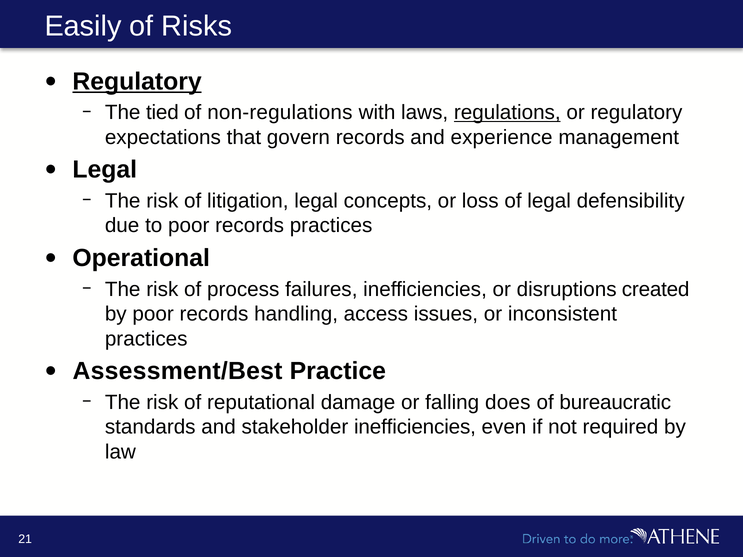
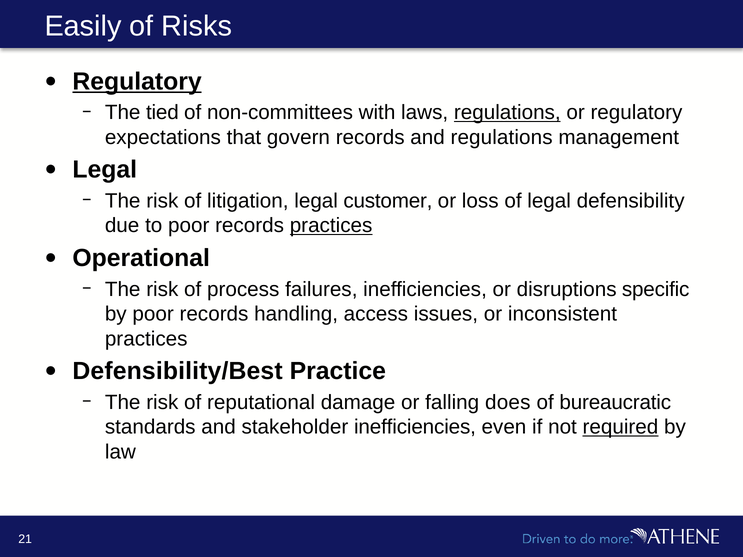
non-regulations: non-regulations -> non-committees (280, 113)
and experience: experience -> regulations (502, 137)
concepts: concepts -> customer (388, 201)
practices underline: none -> present (331, 226)
created: created -> specific (656, 289)
Assessment/Best: Assessment/Best -> Defensibility/Best (178, 371)
required underline: none -> present (620, 427)
